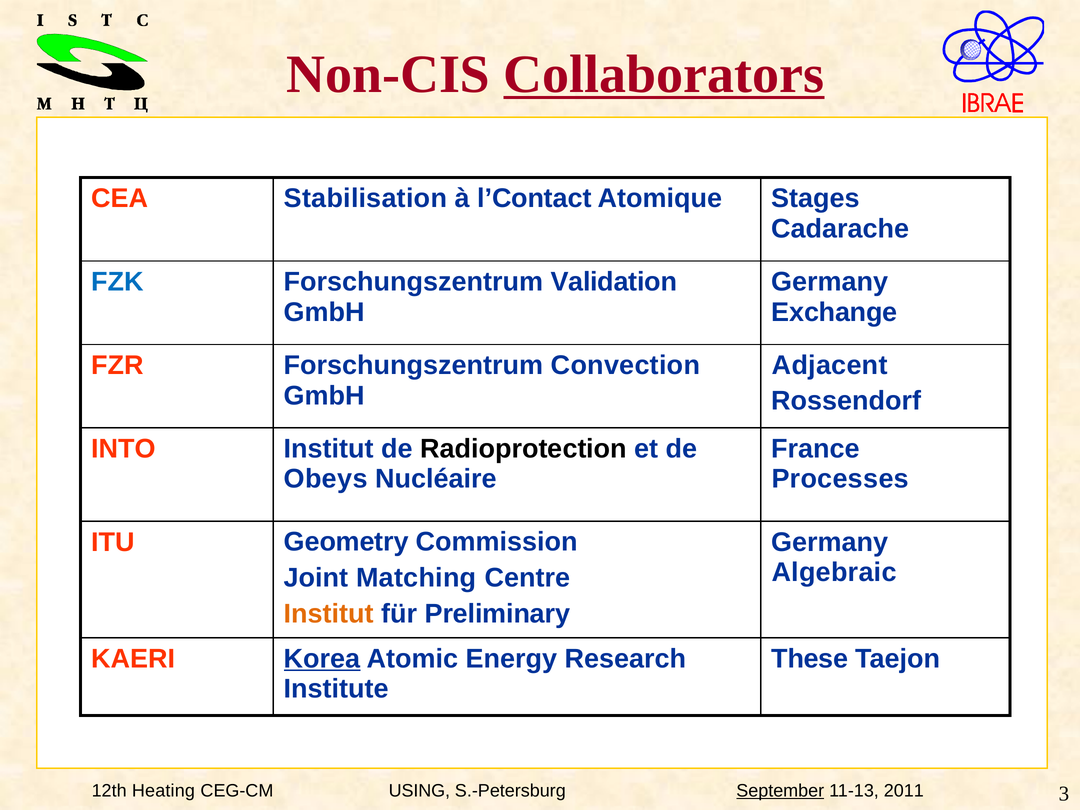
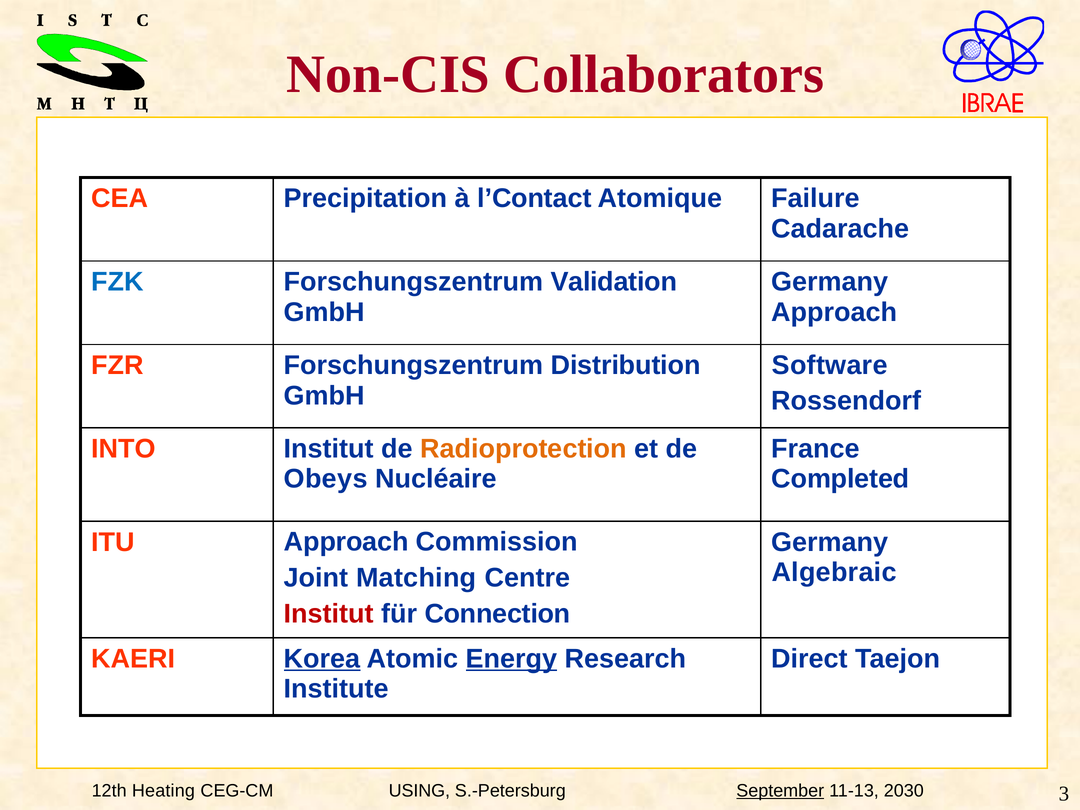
Collaborators underline: present -> none (664, 74)
Stabilisation: Stabilisation -> Precipitation (366, 199)
Stages: Stages -> Failure (816, 199)
Exchange: Exchange -> Approach (834, 312)
Convection: Convection -> Distribution (626, 365)
Adjacent: Adjacent -> Software (830, 365)
Radioprotection colour: black -> orange (524, 449)
Processes: Processes -> Completed (840, 479)
ITU Geometry: Geometry -> Approach (346, 542)
Institut colour: orange -> red (329, 614)
Preliminary: Preliminary -> Connection (498, 614)
Energy underline: none -> present (512, 659)
These: These -> Direct (810, 659)
2011: 2011 -> 2030 (904, 791)
